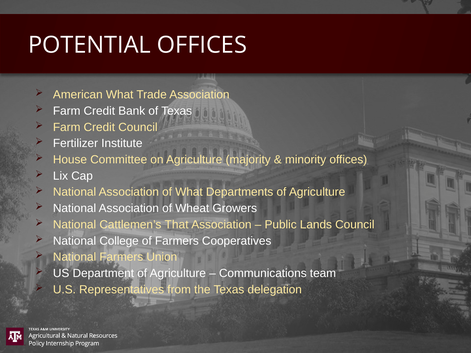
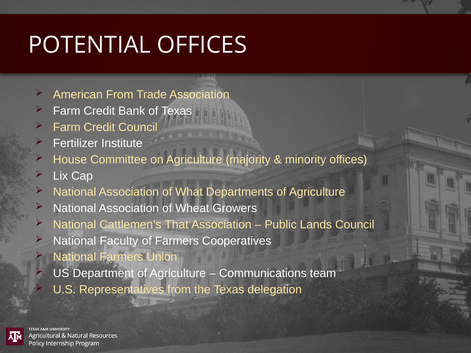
American What: What -> From (120, 95)
College: College -> Faculty (119, 241)
